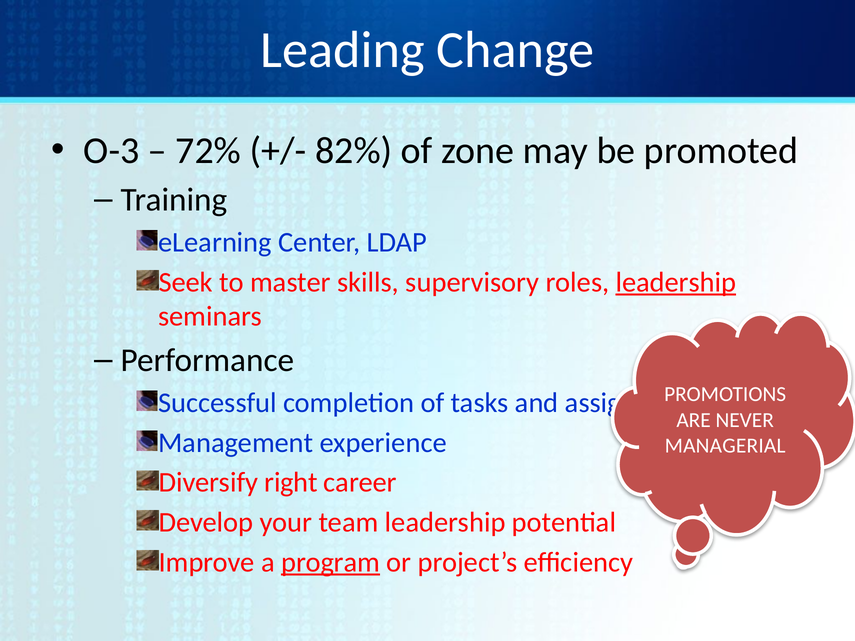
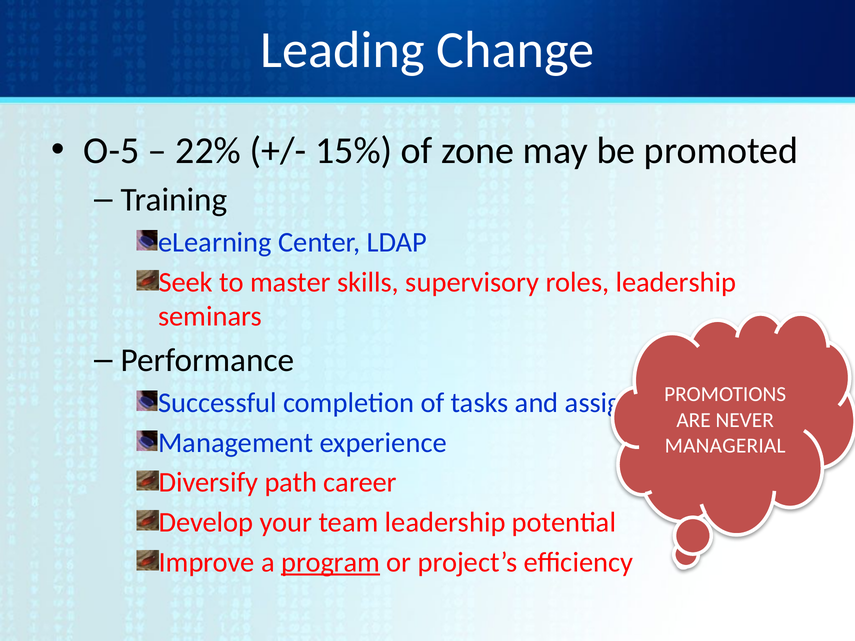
O-3: O-3 -> O-5 (111, 151)
72%: 72% -> 22% (208, 151)
82%: 82% -> 15% (354, 151)
leadership underline: present -> none (676, 282)
right: right -> path (291, 483)
